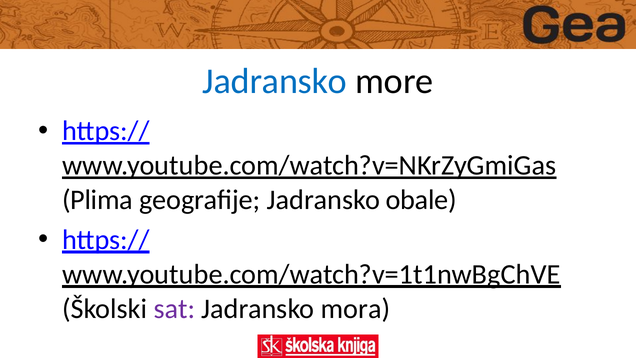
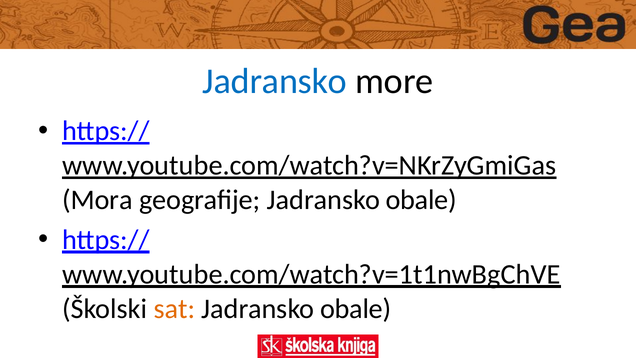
Plima: Plima -> Mora (97, 200)
sat colour: purple -> orange (174, 309)
mora: mora -> obale (356, 309)
